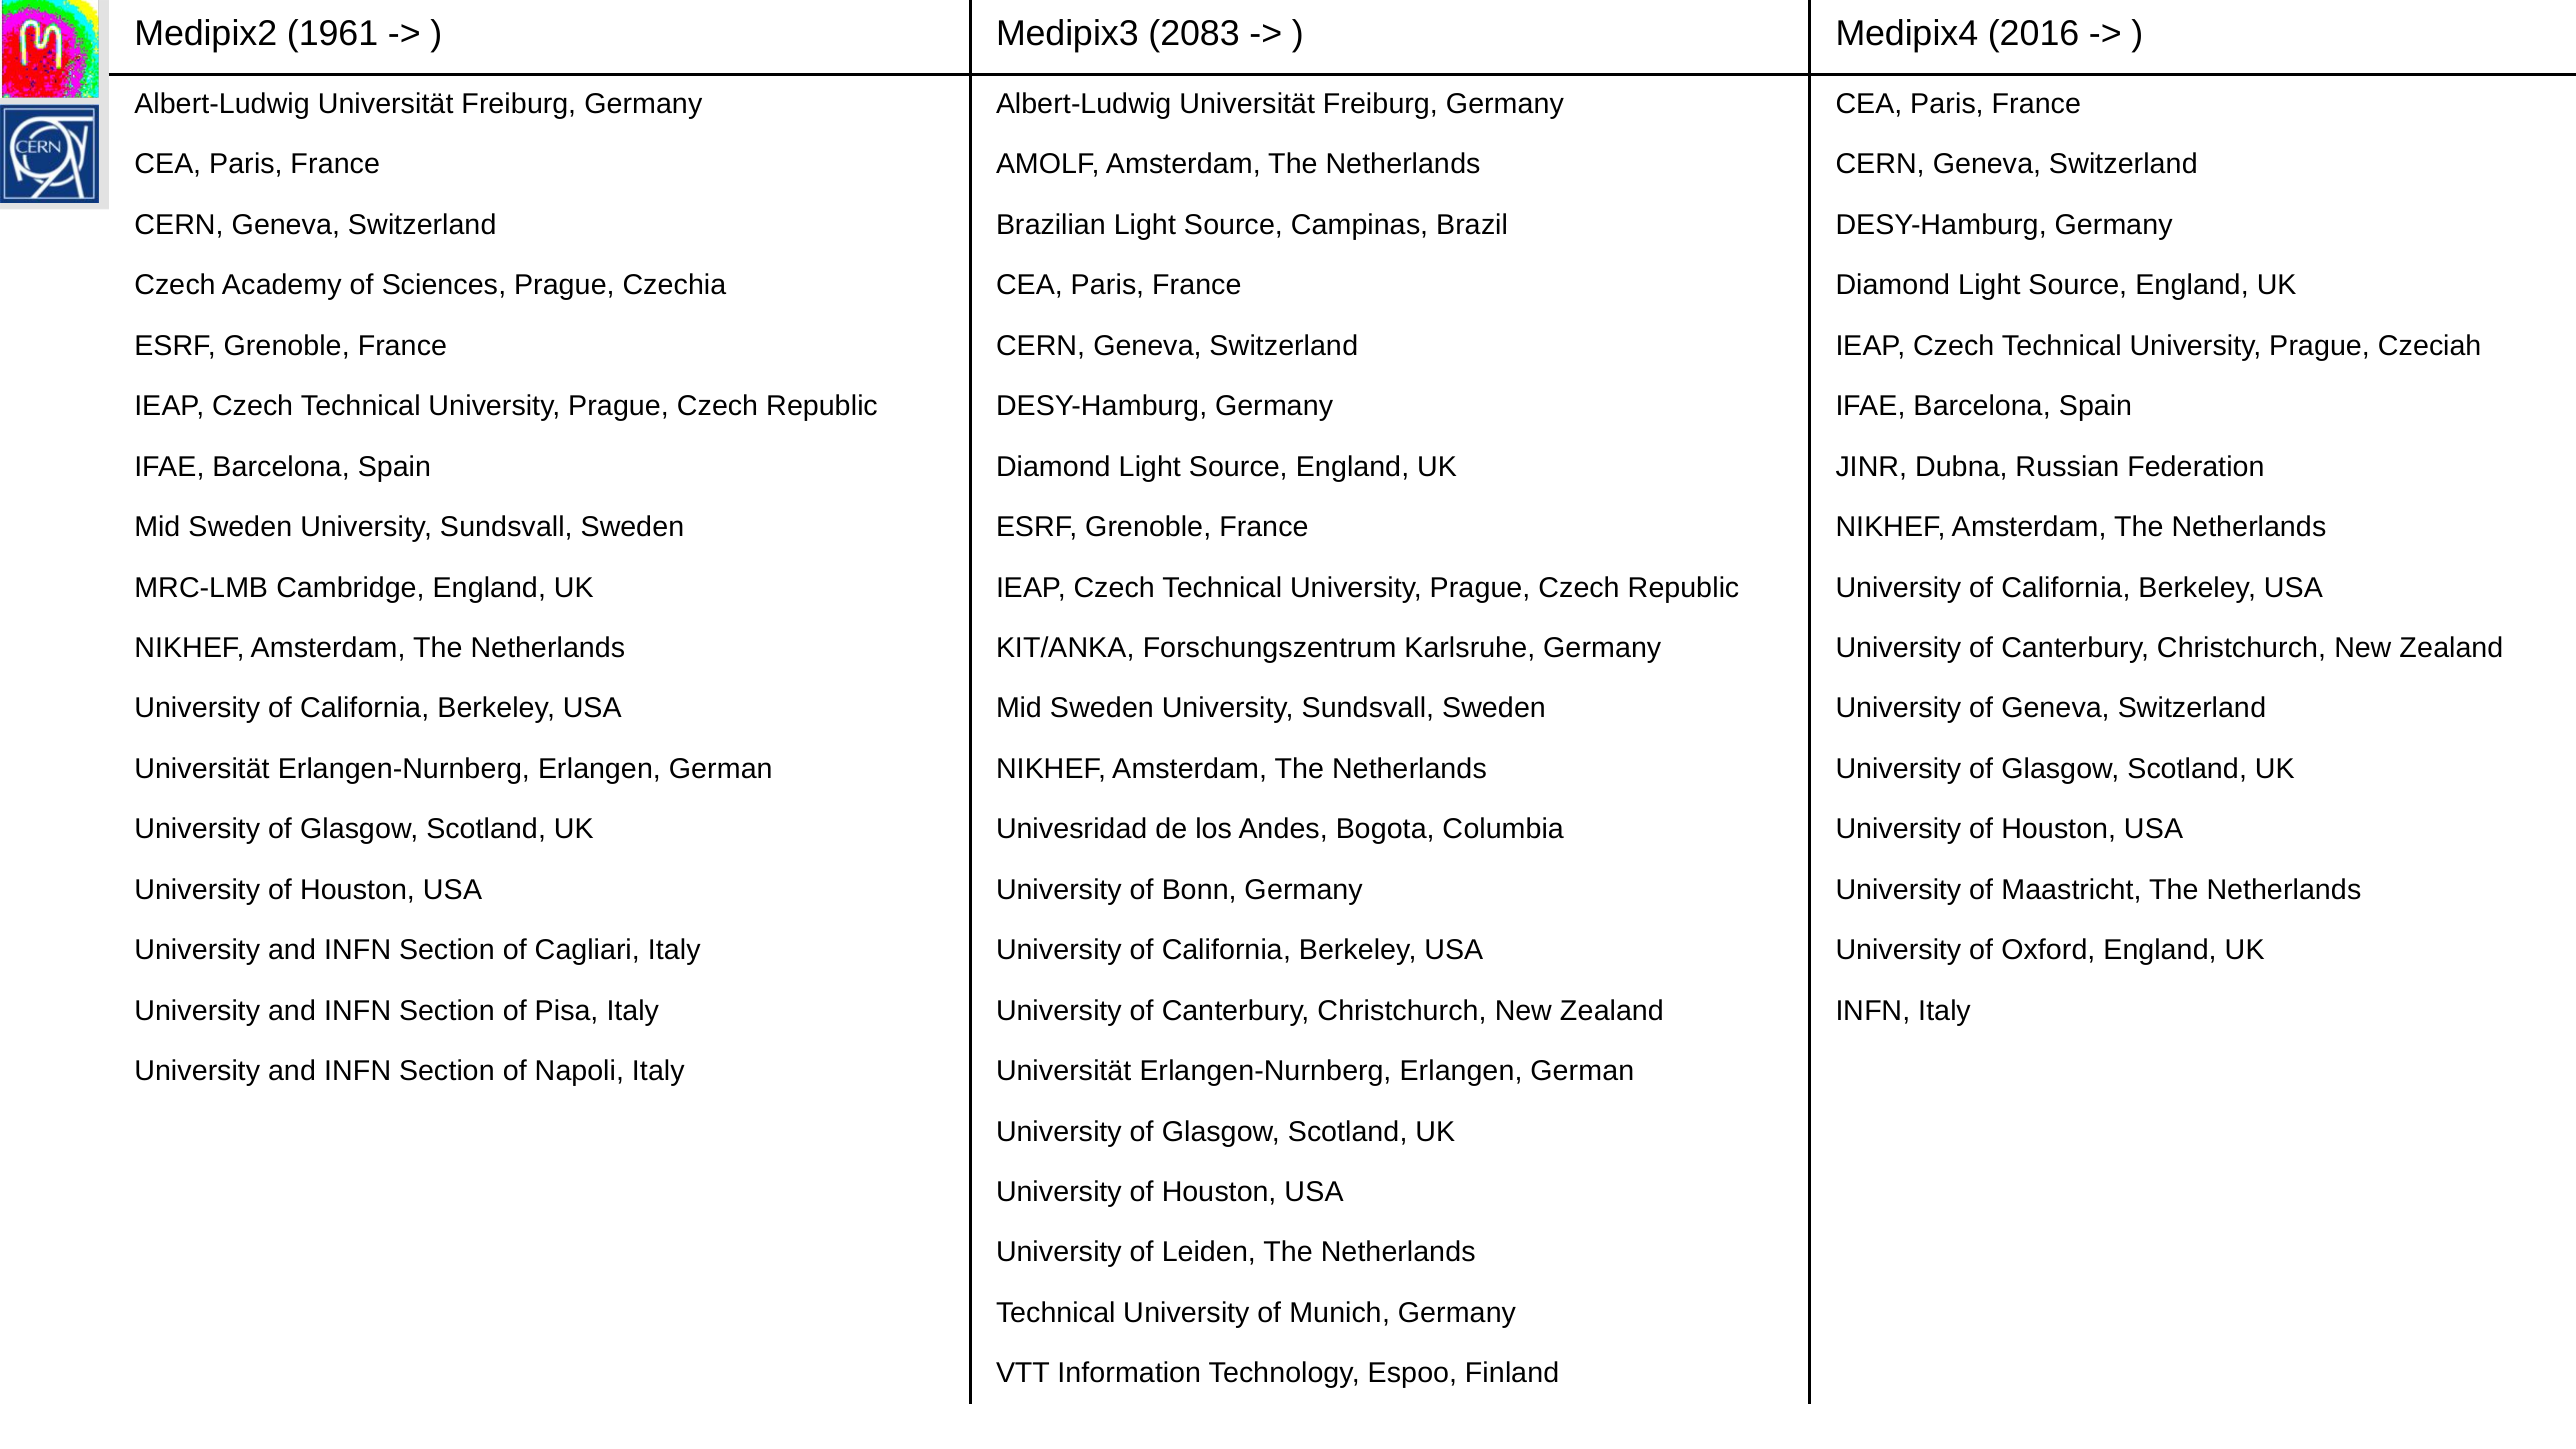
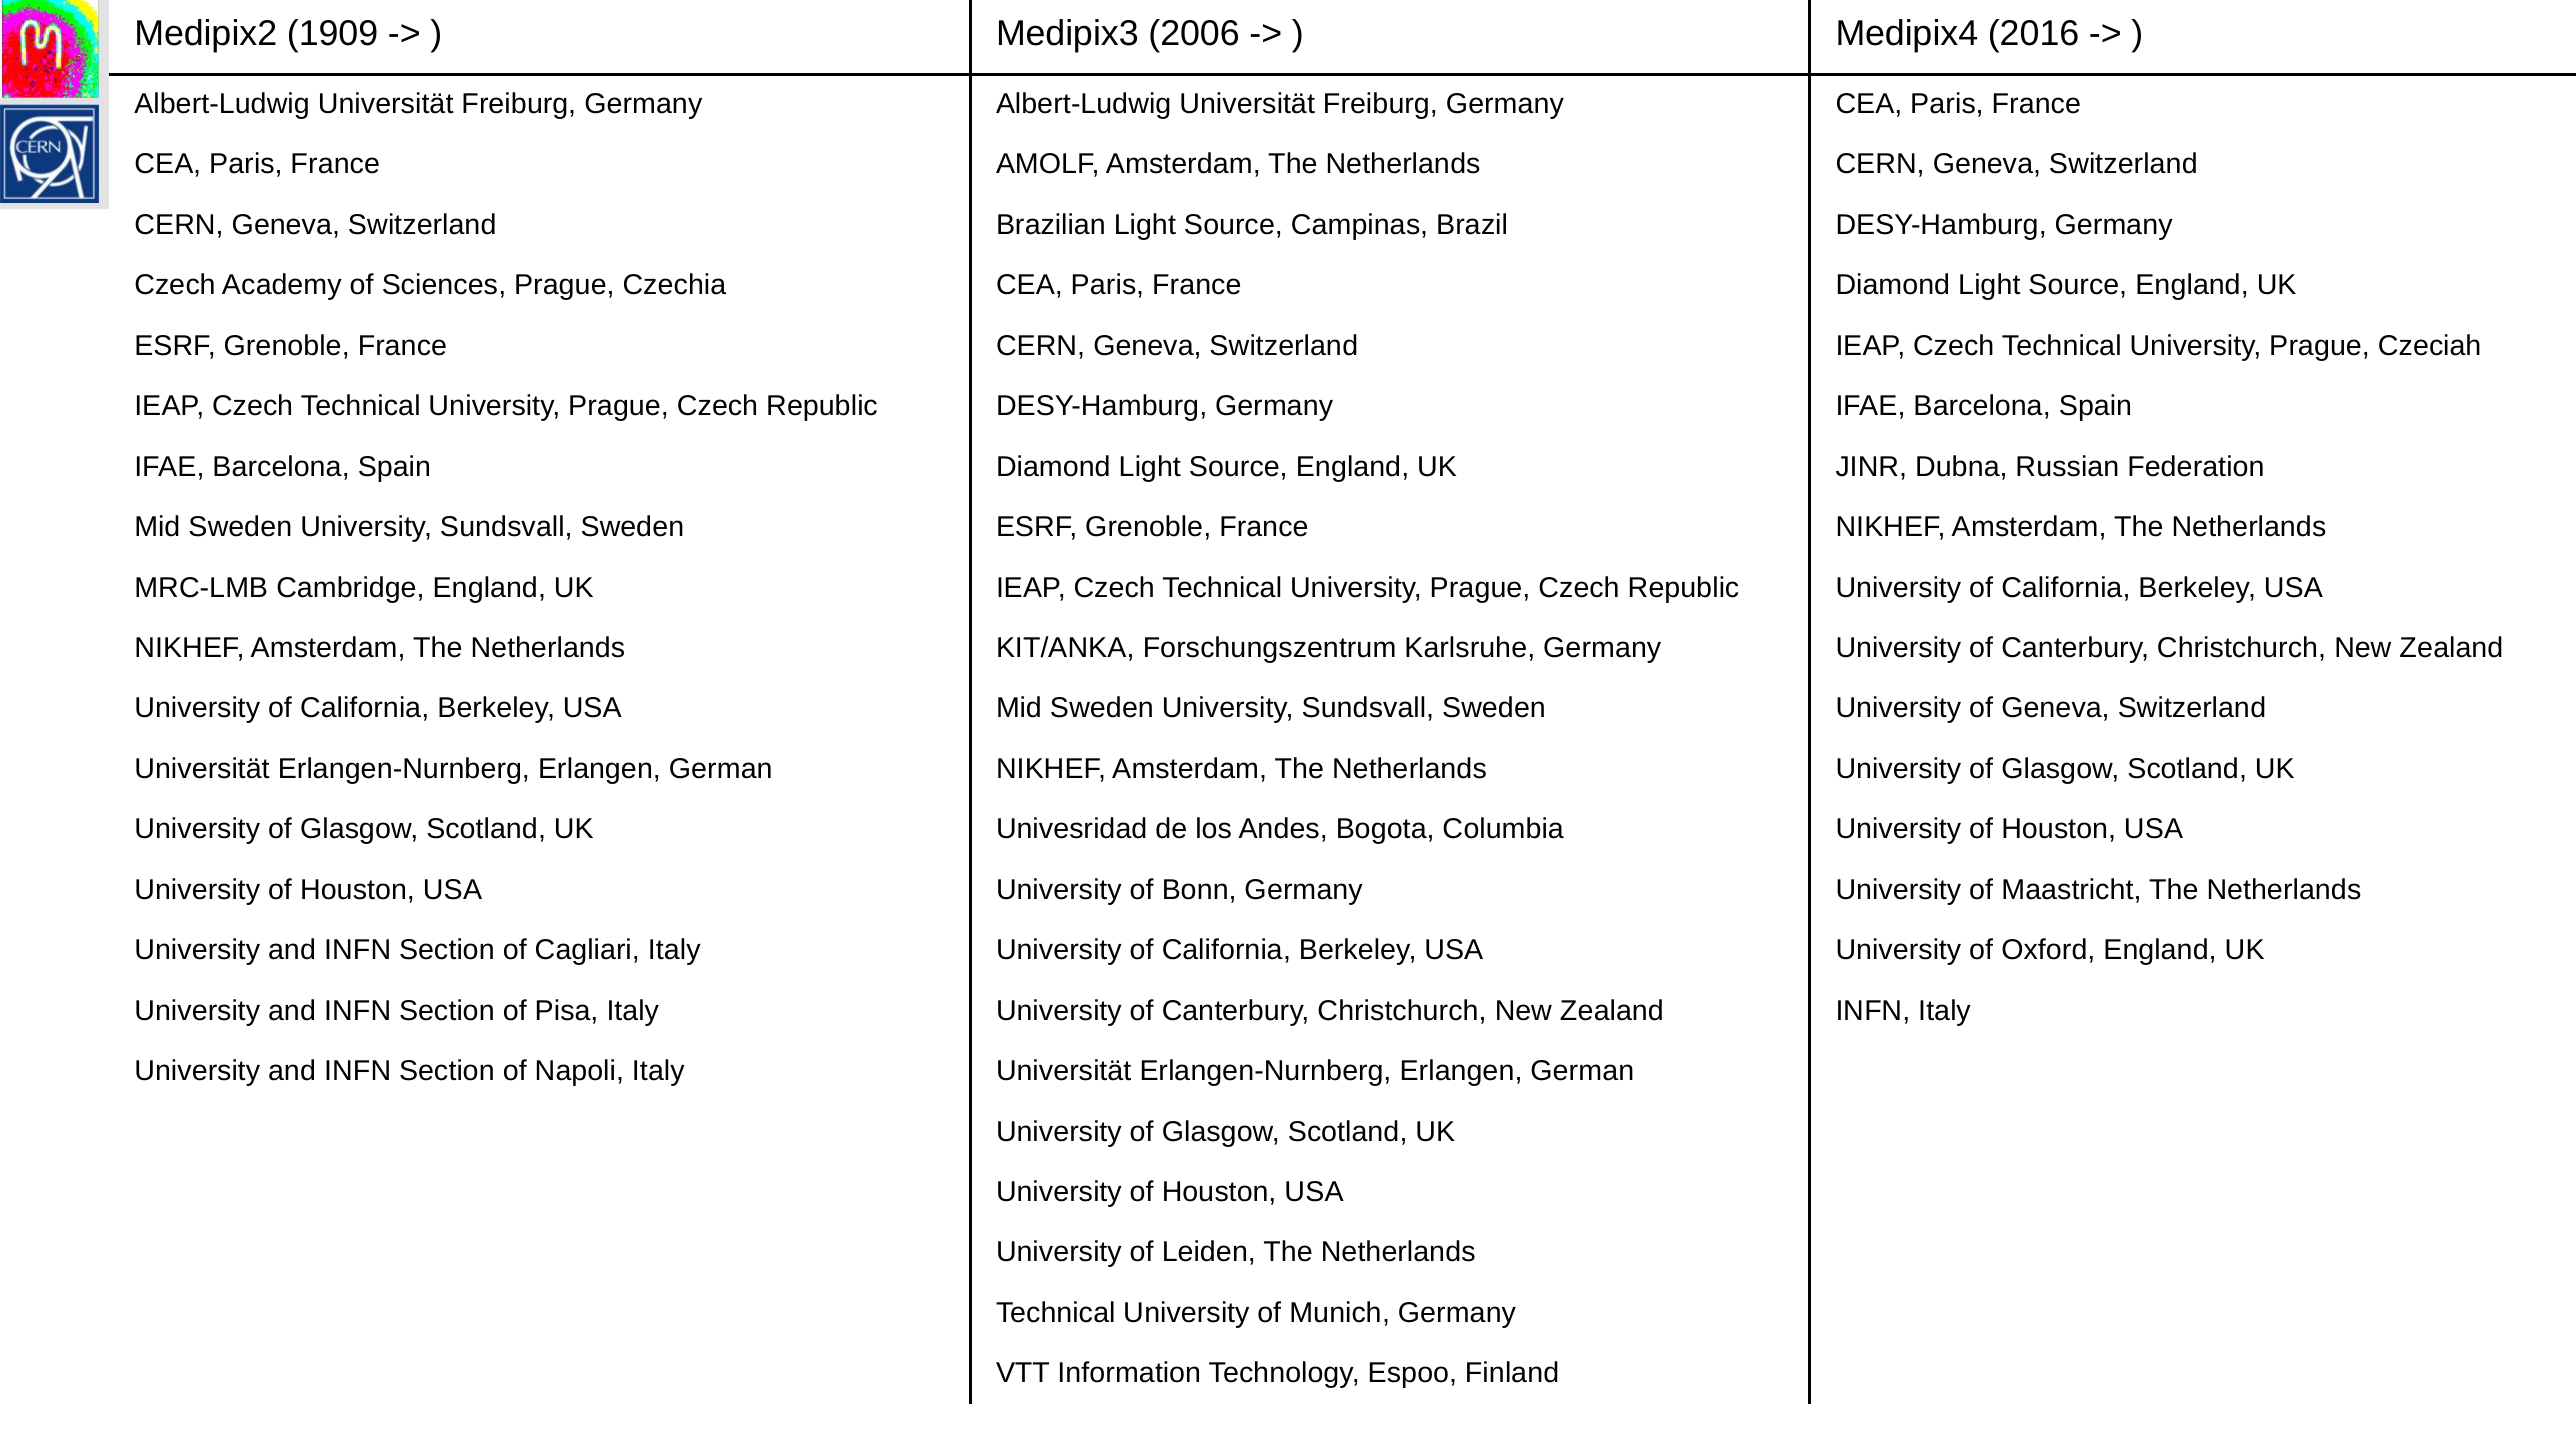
1961: 1961 -> 1909 (333, 33)
2083: 2083 -> 2006 (1194, 33)
